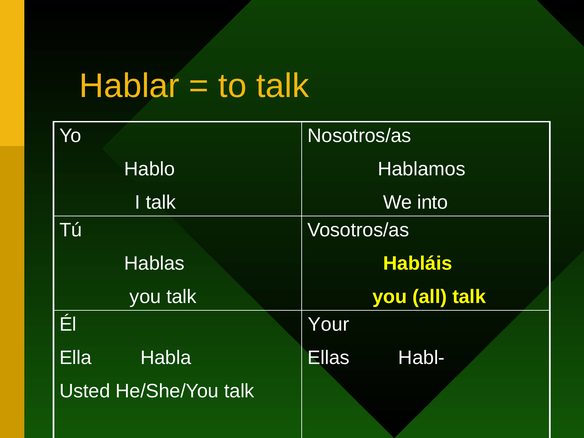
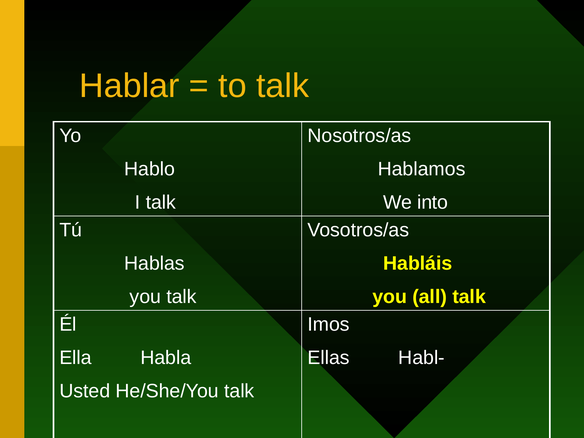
Your: Your -> Imos (329, 324)
